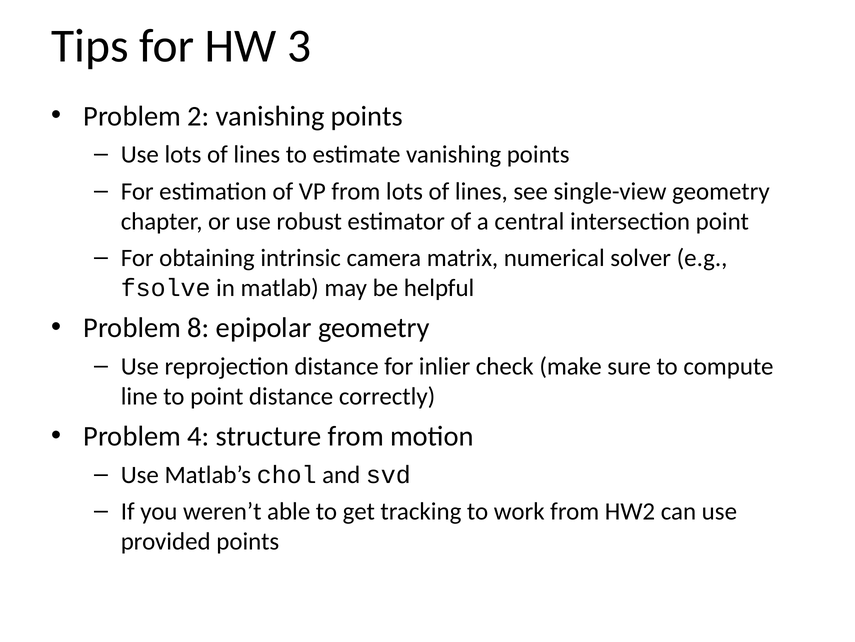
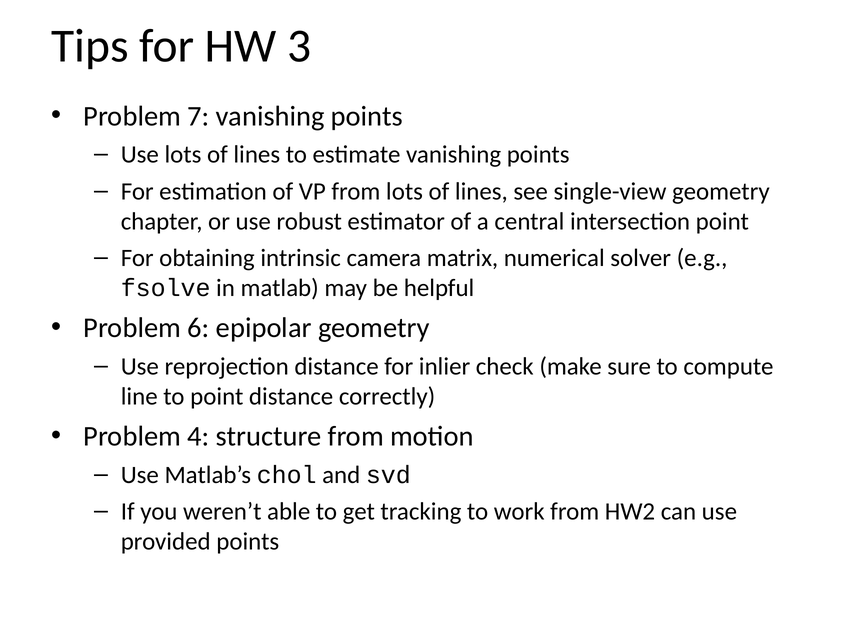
2: 2 -> 7 (198, 116)
8: 8 -> 6 (198, 327)
